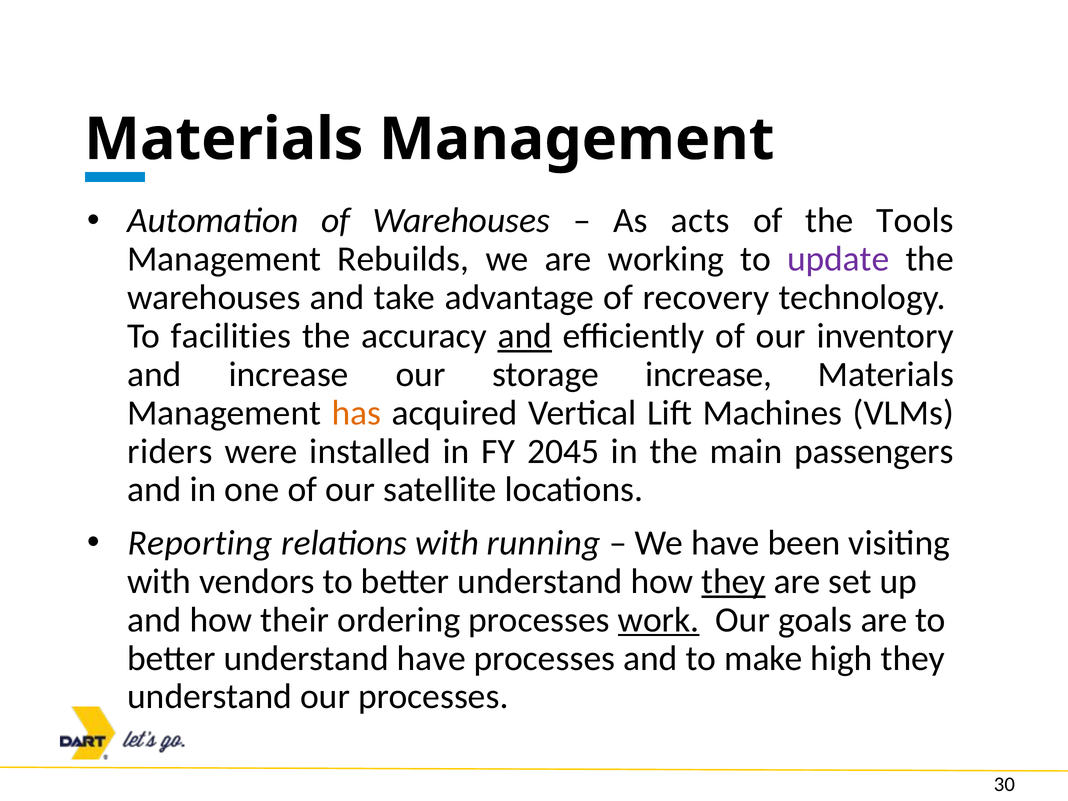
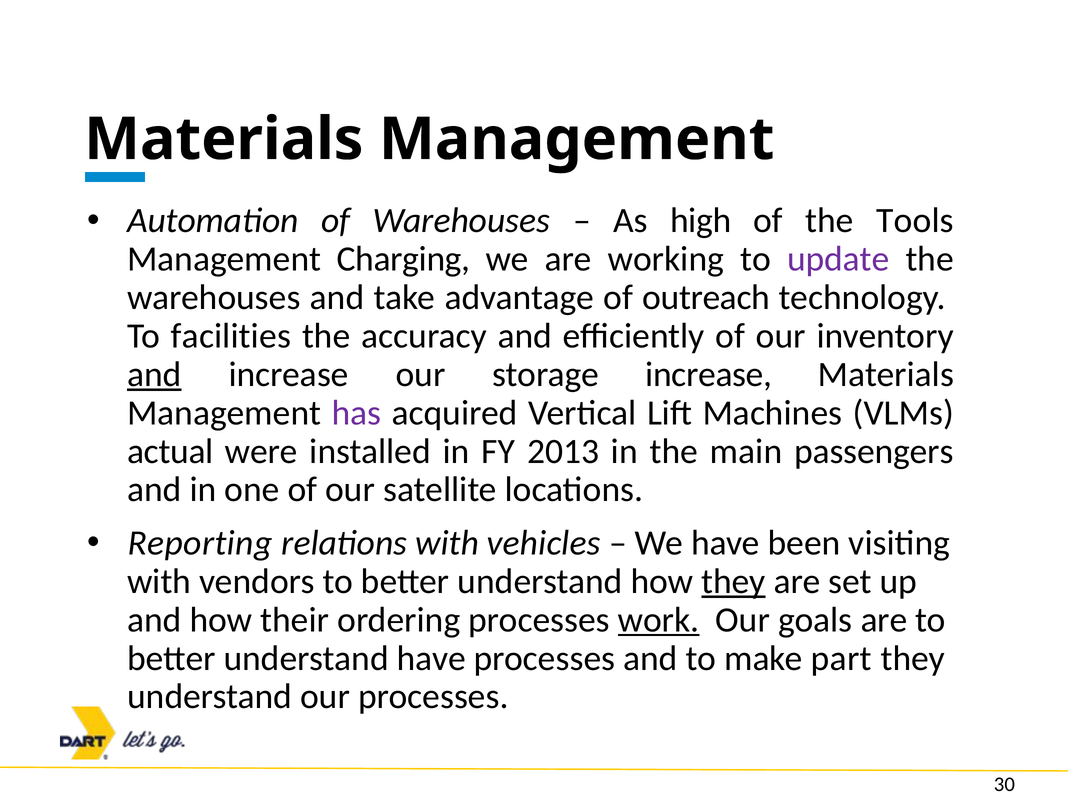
acts: acts -> high (701, 221)
Rebuilds: Rebuilds -> Charging (403, 259)
recovery: recovery -> outreach (706, 298)
and underline: present -> none (525, 336)
and underline: none -> present (154, 374)
has colour: orange -> purple (356, 413)
riders: riders -> actual (170, 451)
2045: 2045 -> 2013 (563, 451)
running: running -> vehicles (544, 543)
high: high -> part (841, 658)
